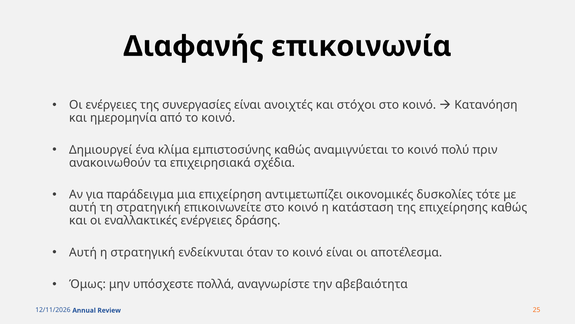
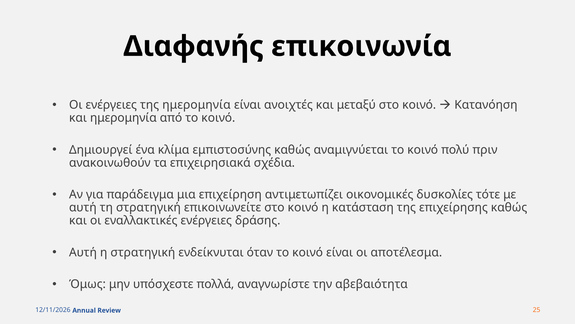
της συνεργασίες: συνεργασίες -> ημερομηνία (196, 105)
στόχοι: στόχοι -> μεταξύ (356, 105)
